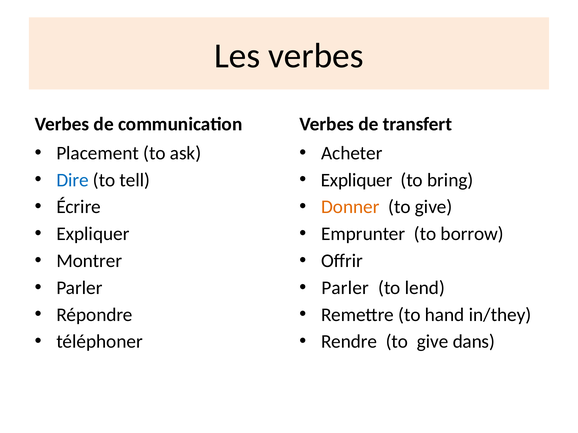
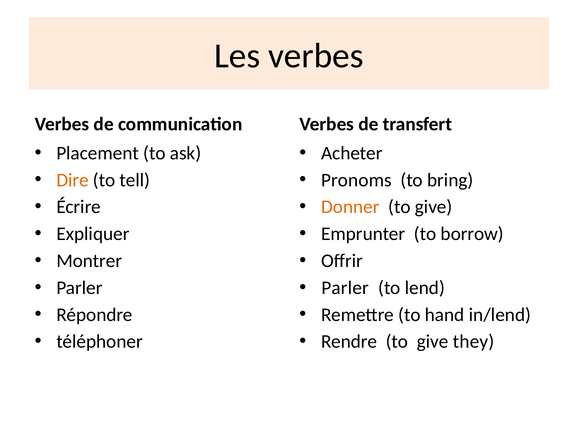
Dire colour: blue -> orange (73, 180)
Expliquer: Expliquer -> Pronoms (356, 180)
in/they: in/they -> in/lend (500, 315)
dans: dans -> they (474, 342)
